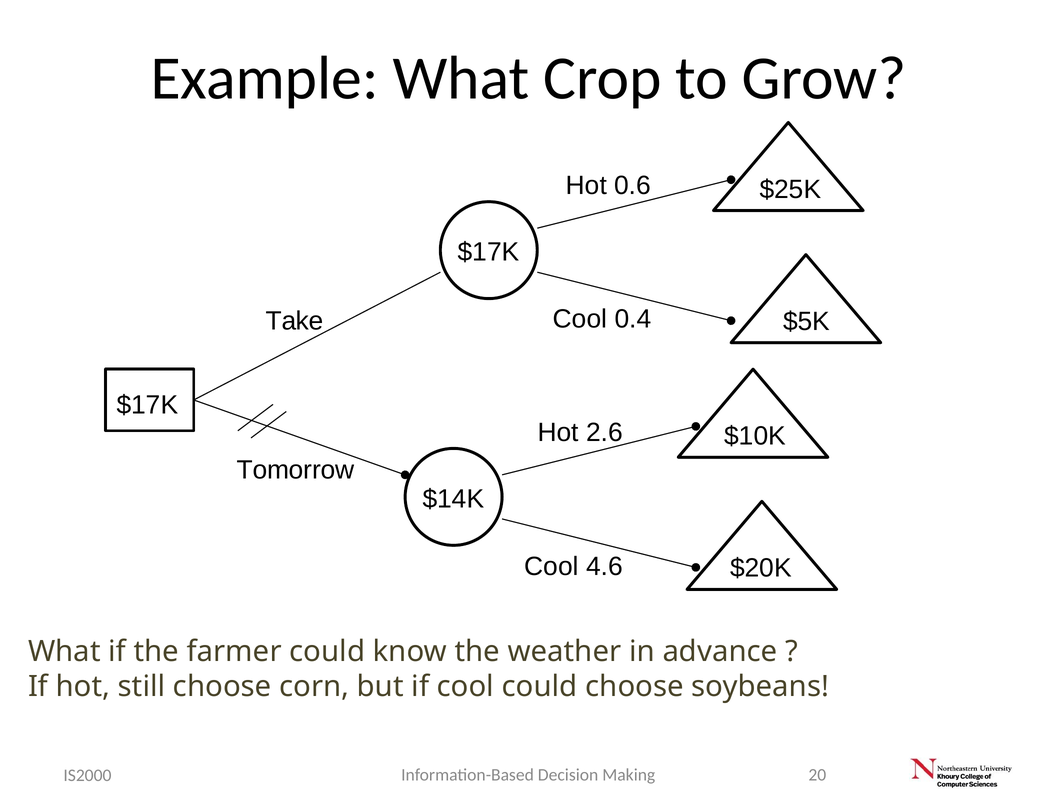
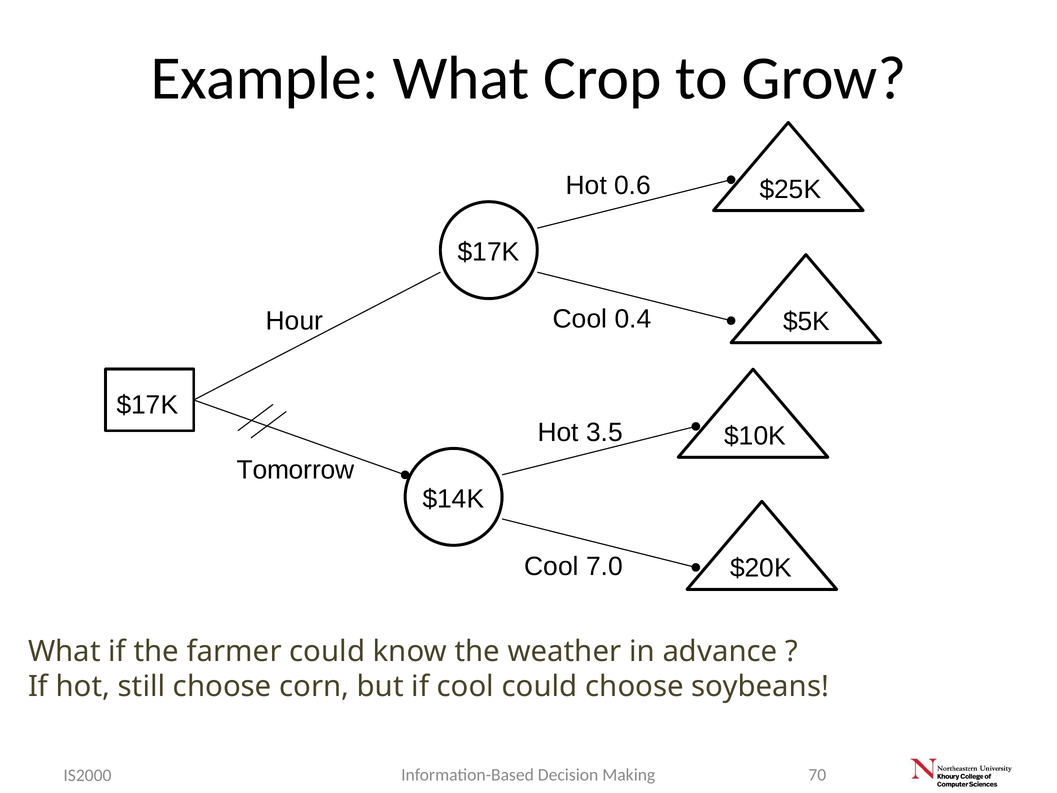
Take: Take -> Hour (294, 321)
2.6: 2.6 -> 3.5 (605, 432)
4.6: 4.6 -> 7.0 (604, 566)
20: 20 -> 70 (817, 775)
